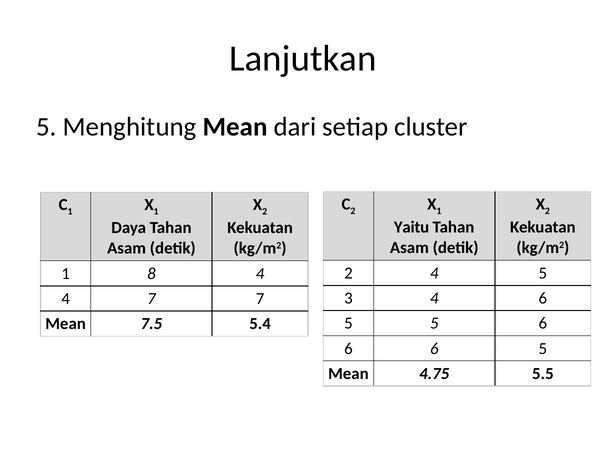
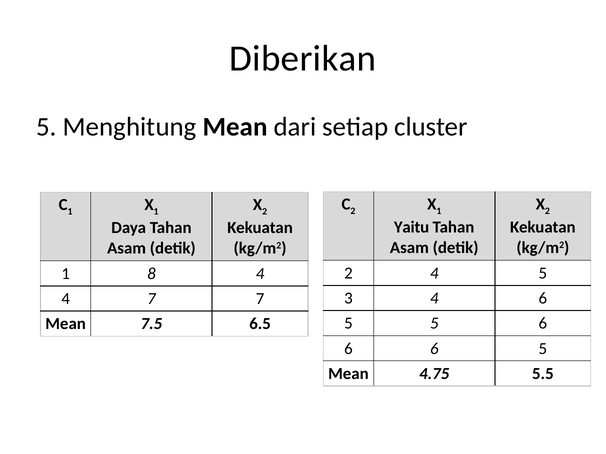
Lanjutkan: Lanjutkan -> Diberikan (303, 59)
5.4: 5.4 -> 6.5 (260, 324)
